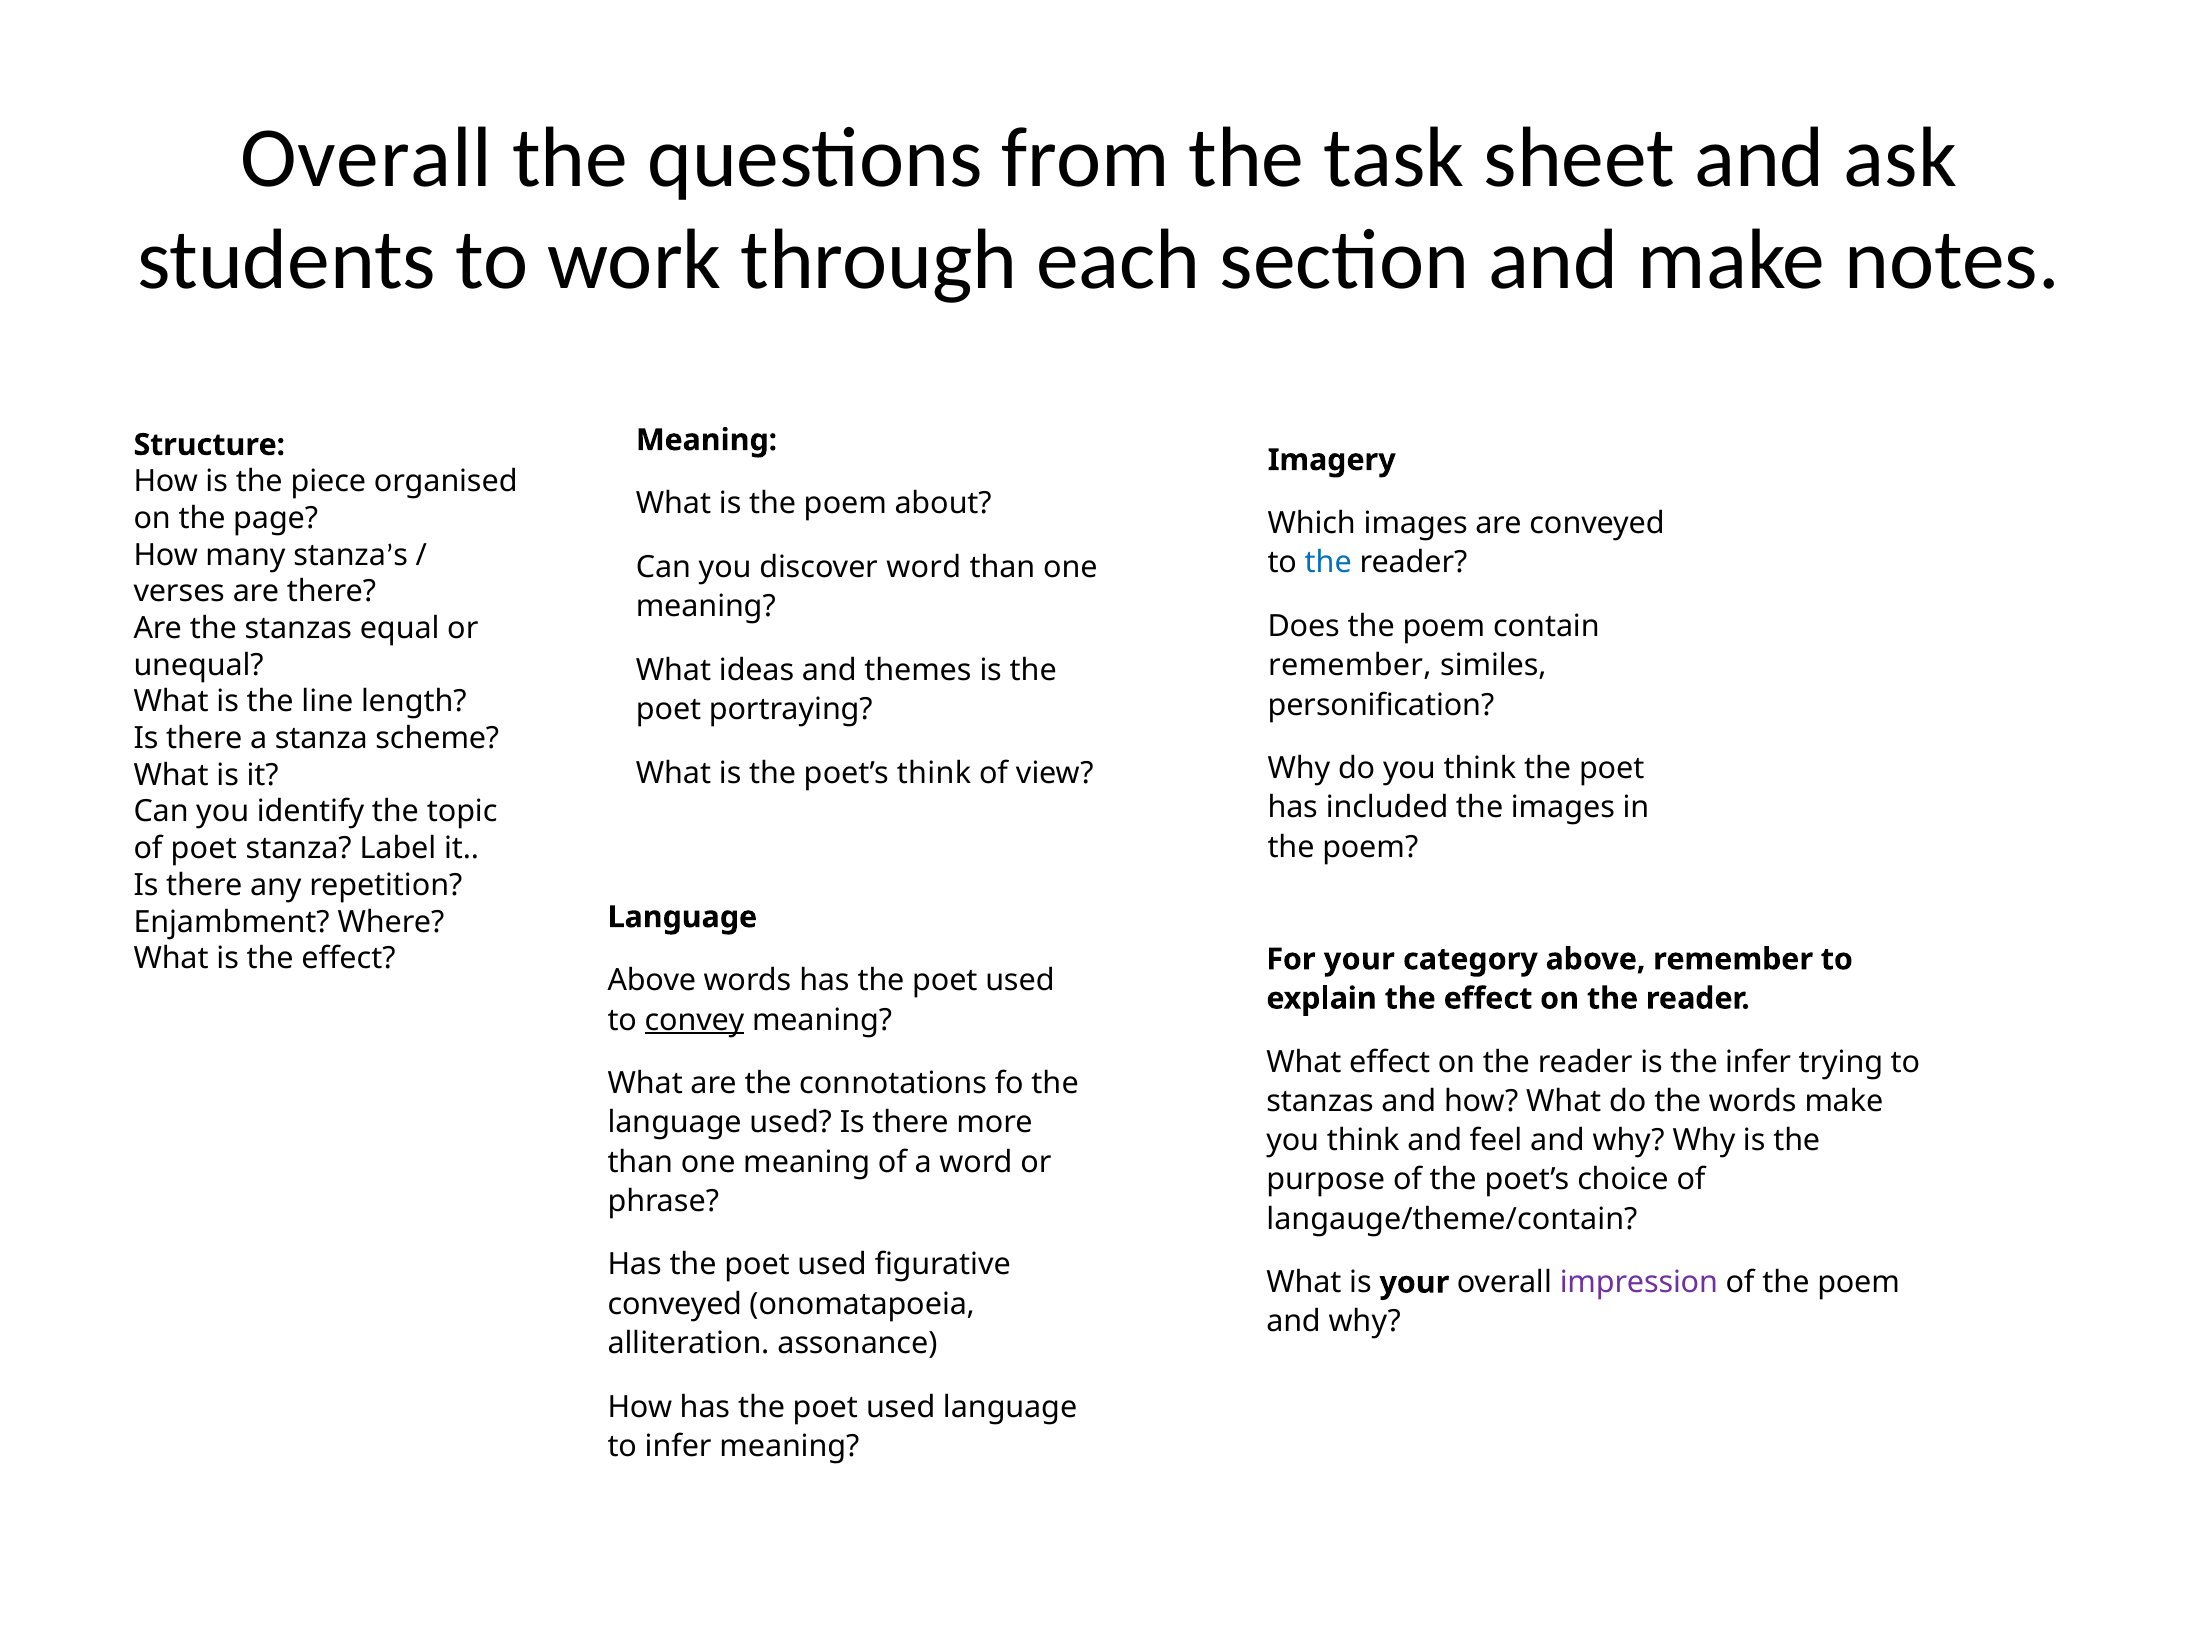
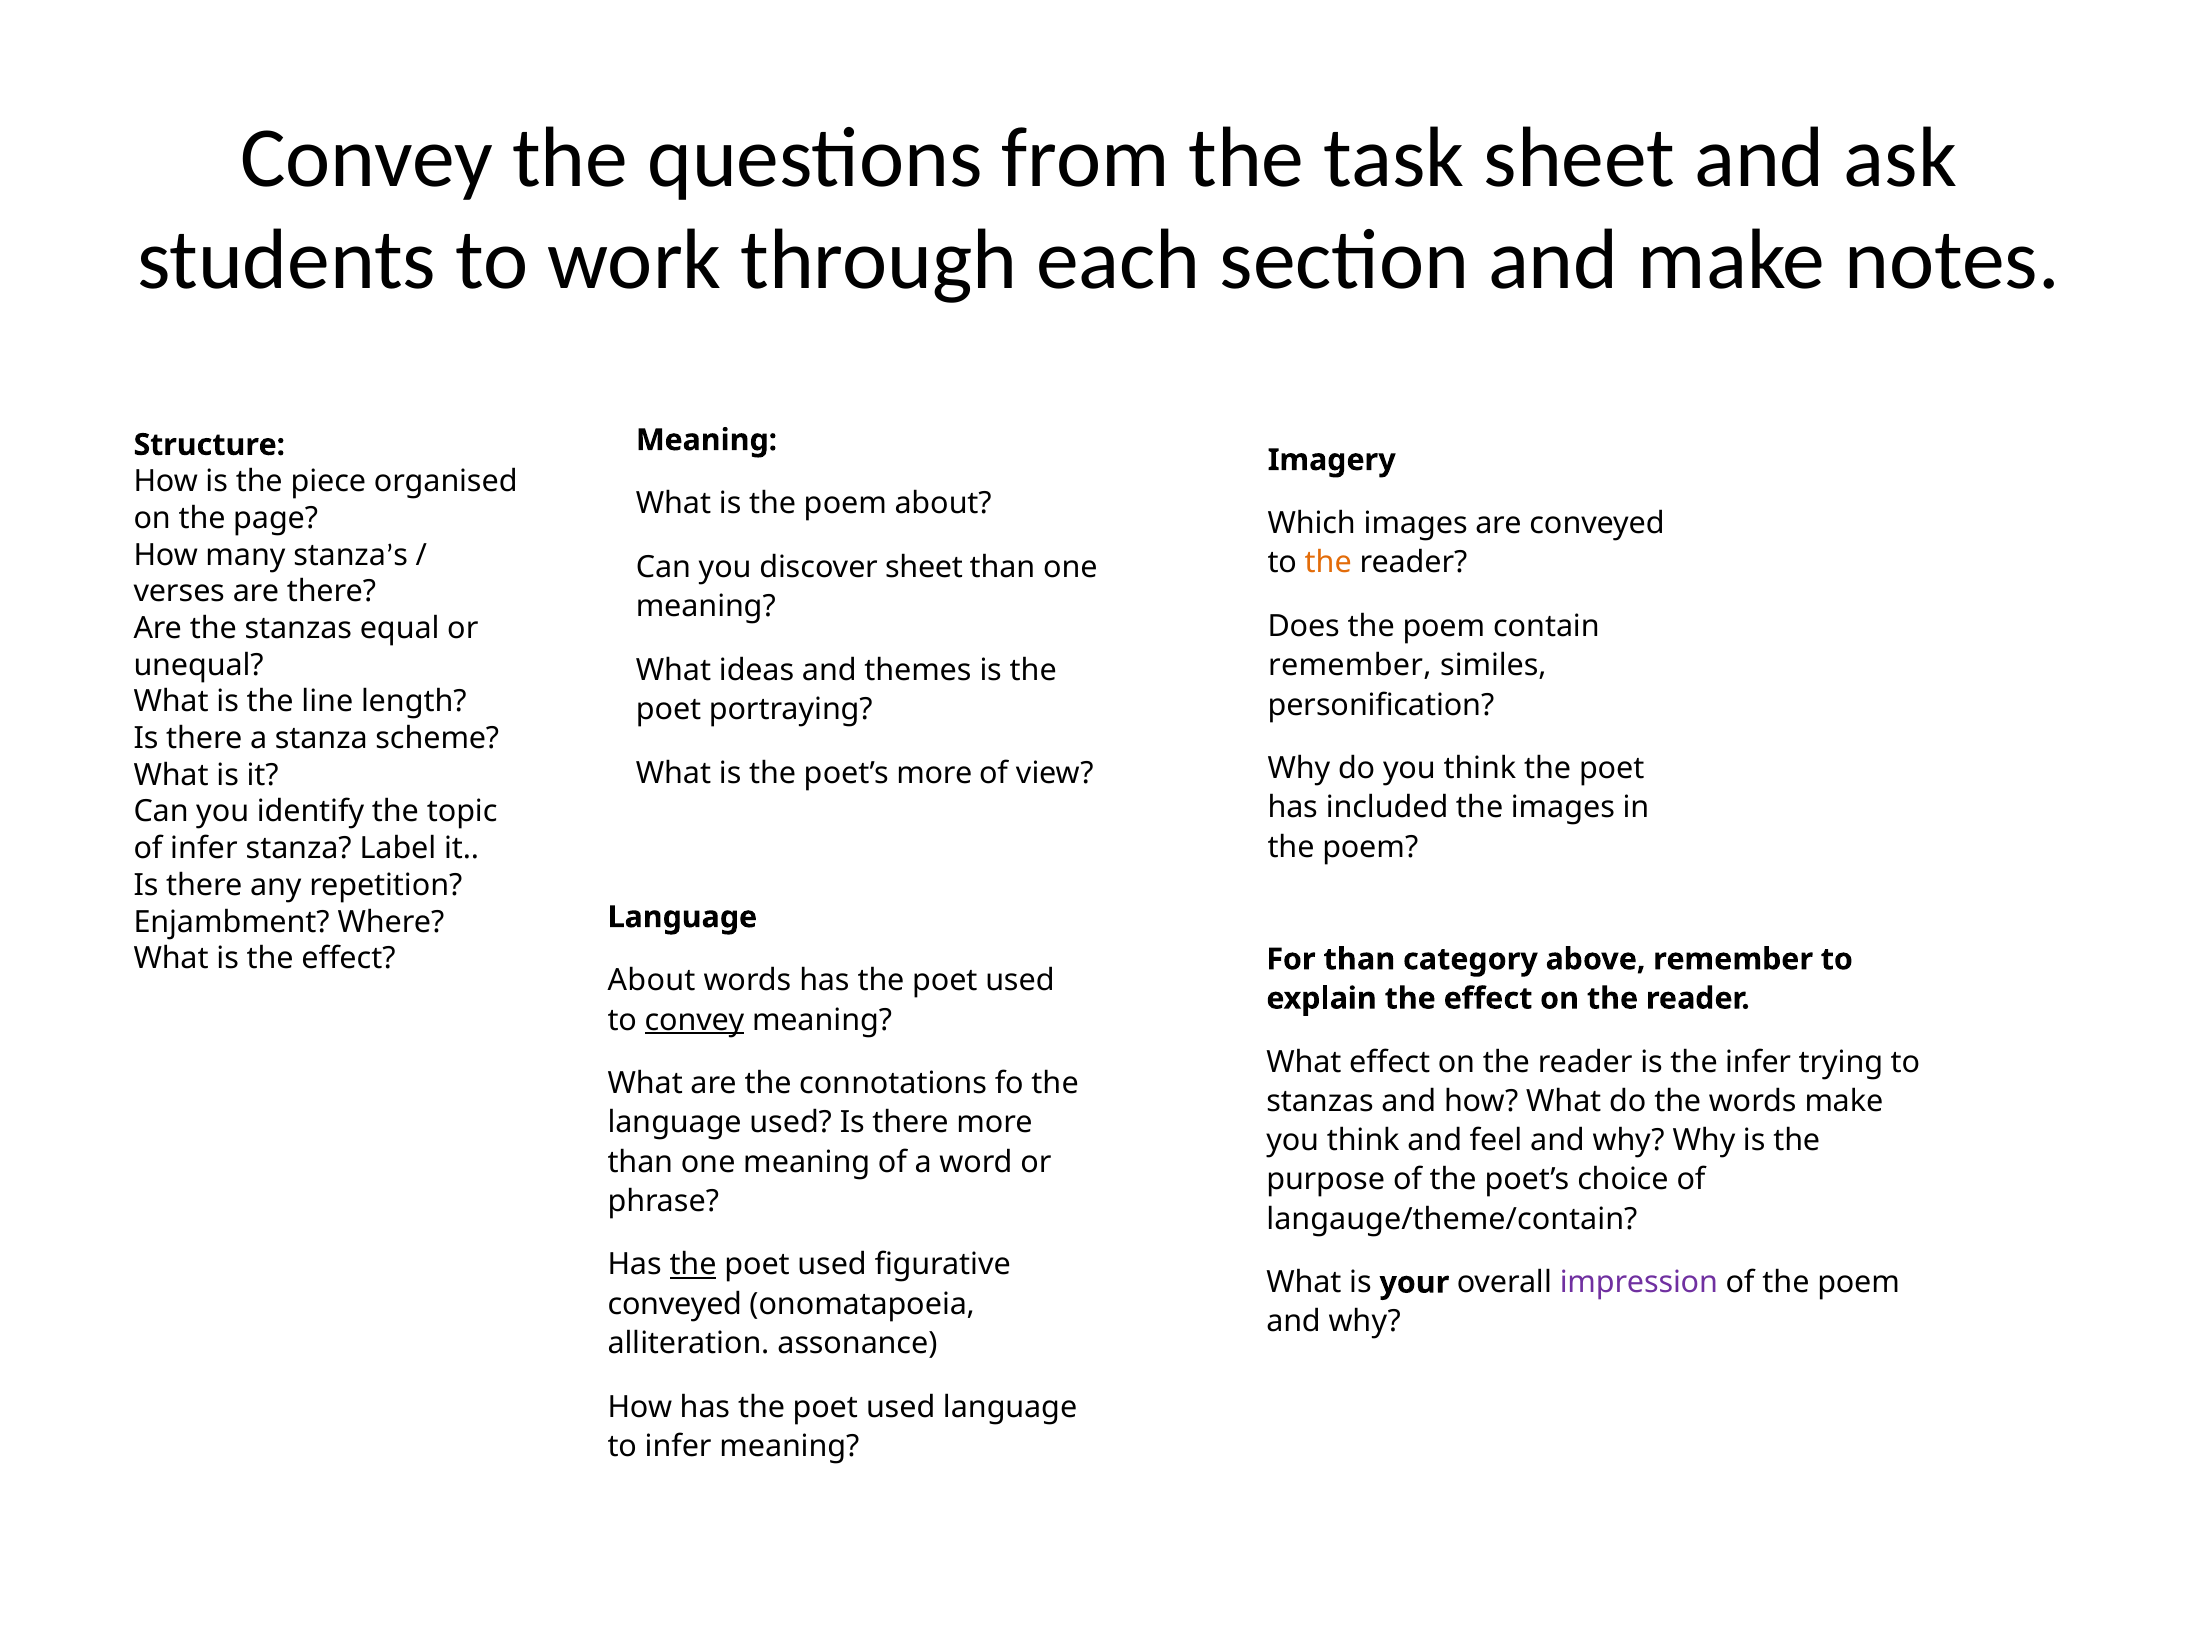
Overall: Overall -> Convey (367, 158)
the colour: blue -> orange (1328, 563)
discover word: word -> sheet (924, 567)
poet’s think: think -> more (934, 773)
of poet: poet -> infer (204, 848)
For your: your -> than (1359, 959)
Above: Above -> About (652, 980)
the underline: none -> present (693, 1265)
